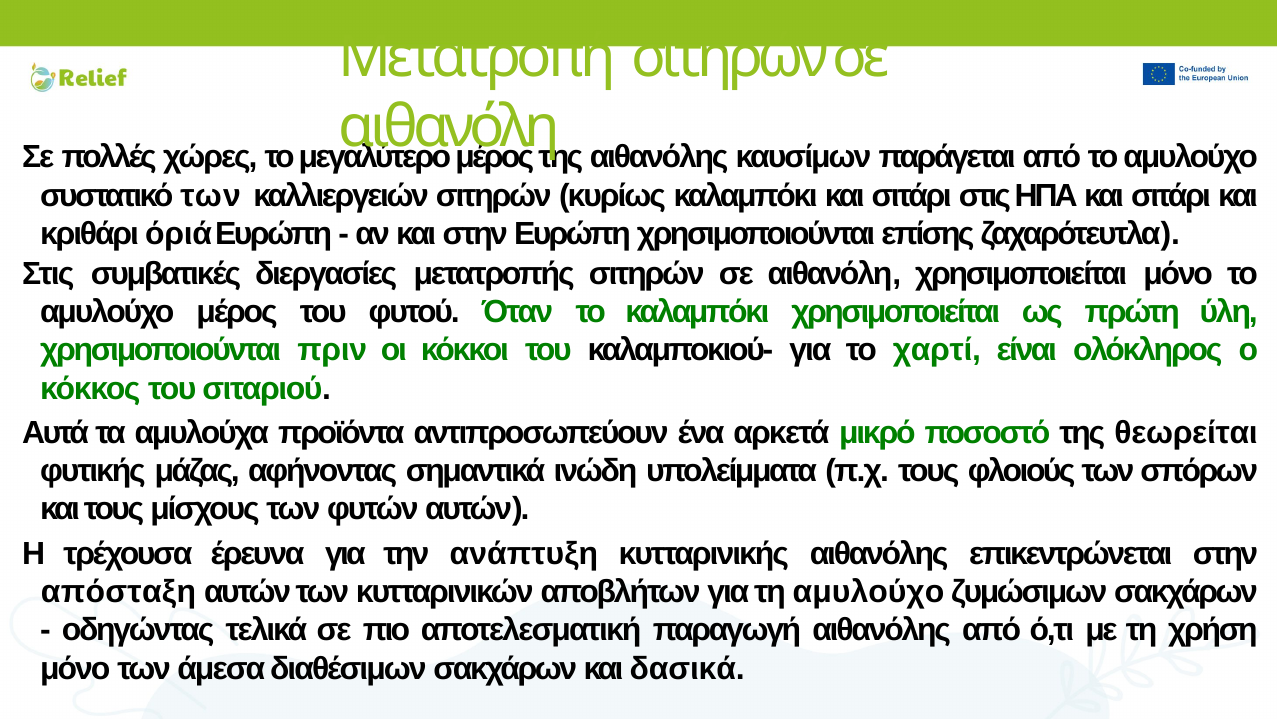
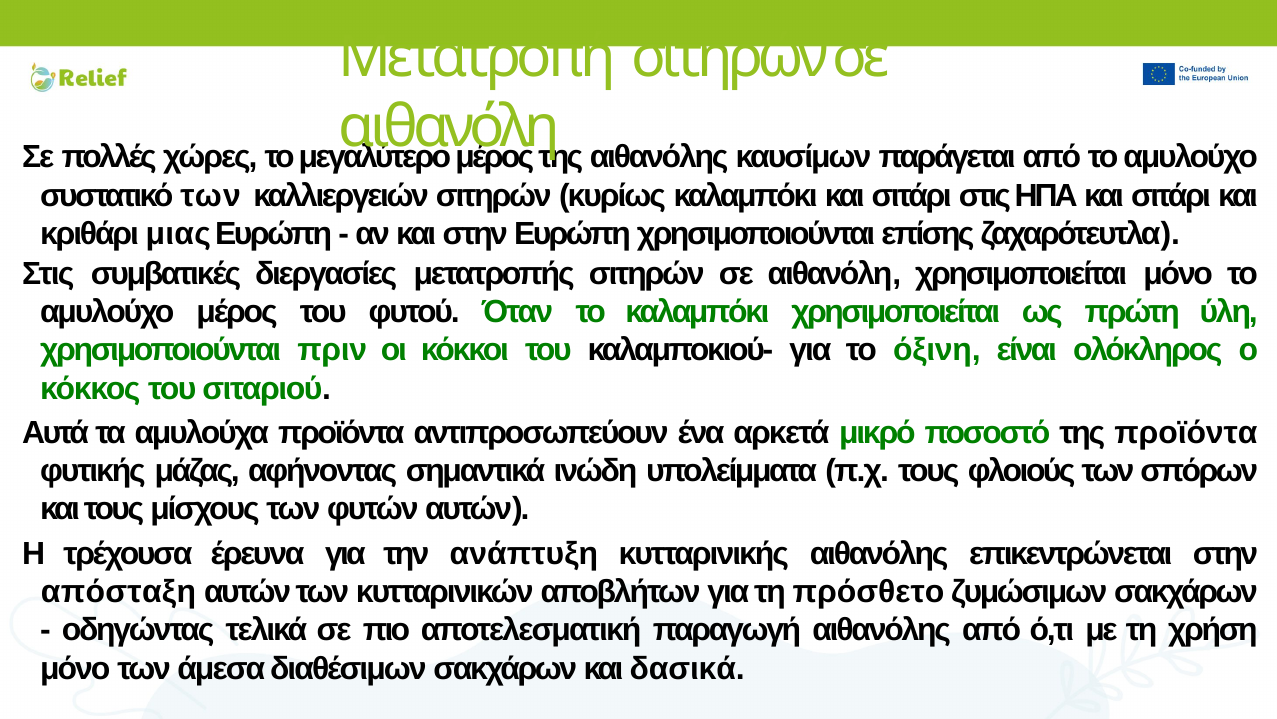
όριά: όριά -> μιας (178, 234)
χαρτί: χαρτί -> όξινη (937, 350)
της θεωρείται: θεωρείται -> προϊόντα (1186, 432)
τη αμυλούχο: αμυλούχο -> πρόσθετο (869, 591)
